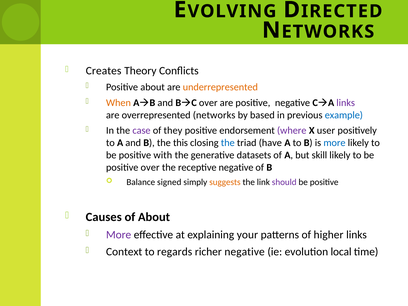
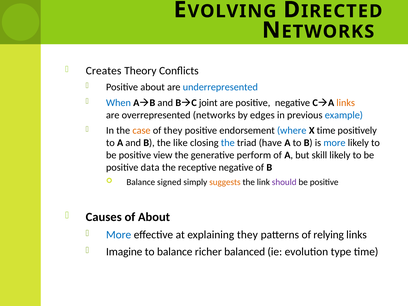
underrepresented colour: orange -> blue (220, 87)
When colour: orange -> blue (118, 103)
BC over: over -> joint (208, 103)
links colour: purple -> orange (346, 103)
based: based -> edges (262, 115)
case colour: purple -> orange (141, 131)
where colour: purple -> blue (292, 131)
X user: user -> time (326, 131)
this: this -> like (180, 143)
with: with -> view (163, 155)
datasets: datasets -> perform (254, 155)
positive over: over -> data (150, 167)
More colour: purple -> blue (119, 235)
explaining your: your -> they (247, 235)
higher: higher -> relying (329, 235)
Context: Context -> Imagine (124, 252)
to regards: regards -> balance (175, 252)
richer negative: negative -> balanced (245, 252)
local: local -> type (341, 252)
